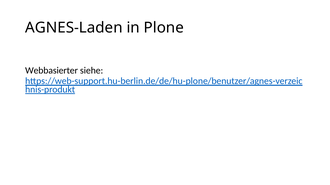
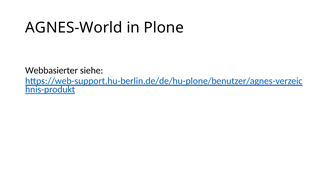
AGNES-Laden: AGNES-Laden -> AGNES-World (74, 28)
